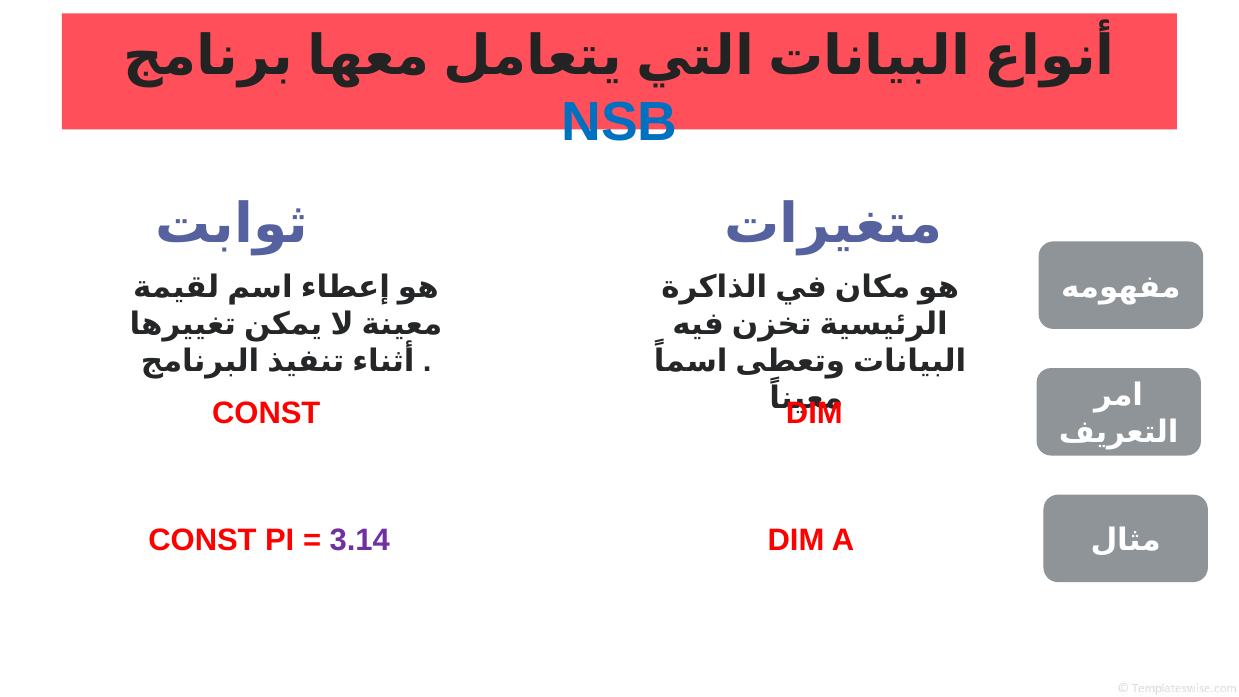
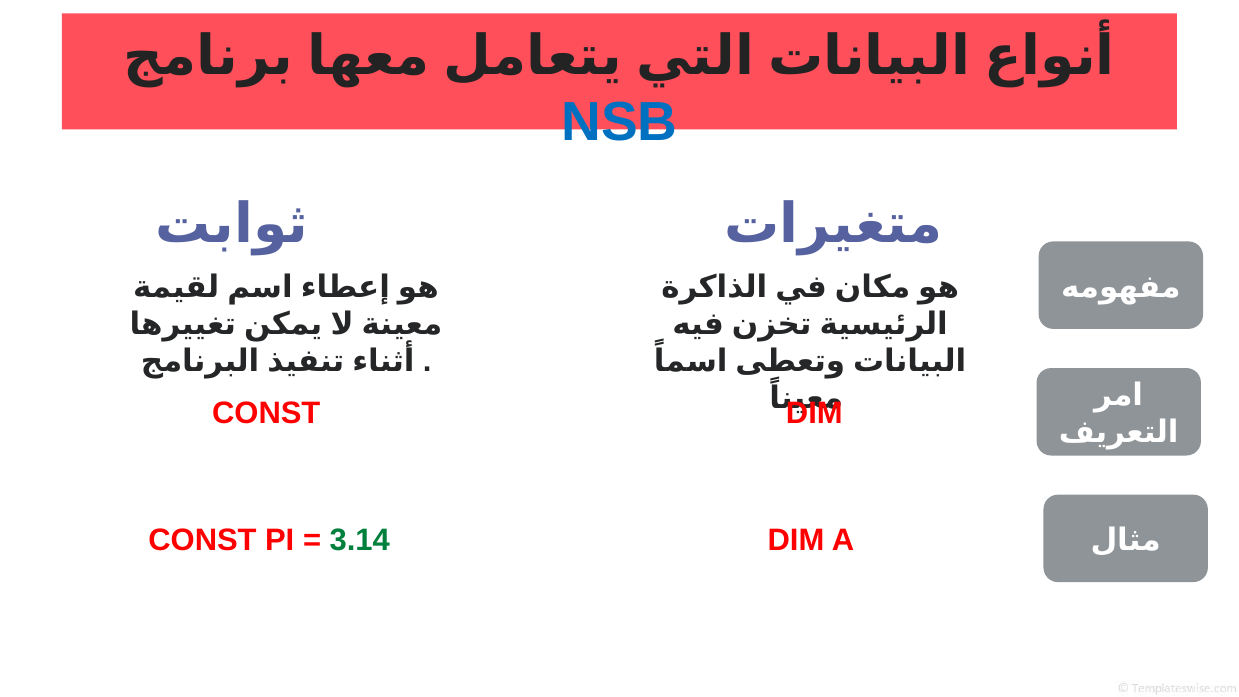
3.14 colour: purple -> green (360, 540)
